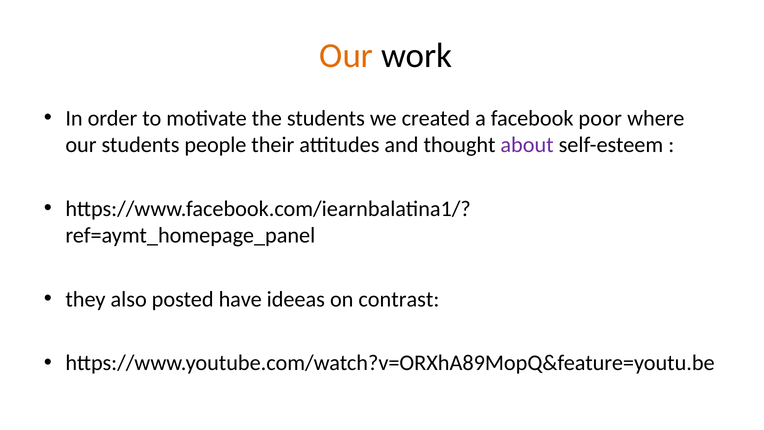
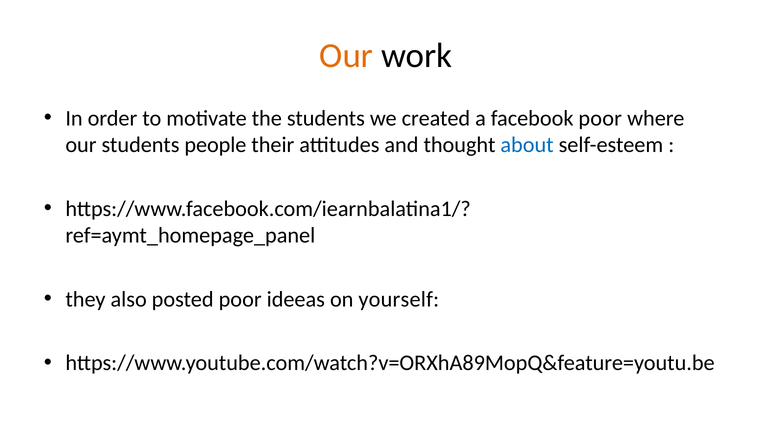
about colour: purple -> blue (527, 145)
posted have: have -> poor (240, 299)
contrast: contrast -> yourself (399, 299)
